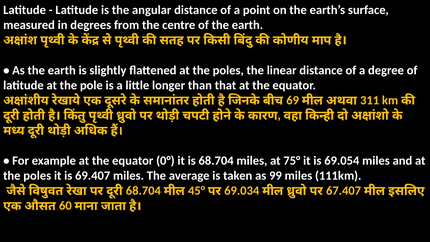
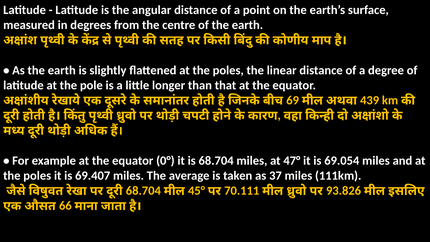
311: 311 -> 439 (370, 100)
75°: 75° -> 47° (292, 161)
99: 99 -> 37 (275, 176)
69.034: 69.034 -> 70.111 (242, 191)
67.407: 67.407 -> 93.826 (344, 191)
60: 60 -> 66 (65, 206)
